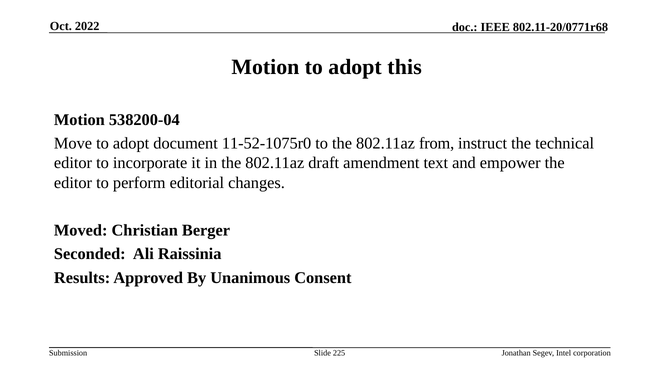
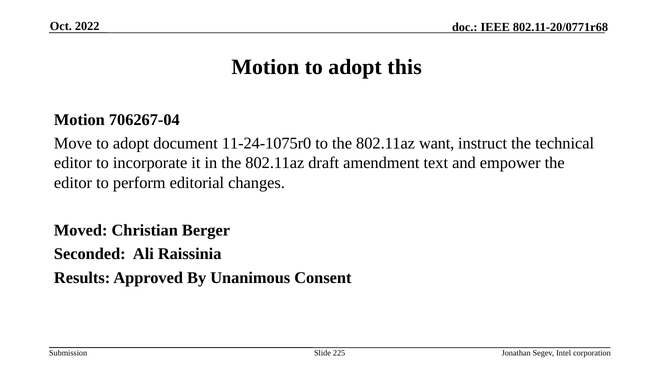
538200-04: 538200-04 -> 706267-04 (144, 120)
11-52-1075r0: 11-52-1075r0 -> 11-24-1075r0 (267, 143)
from: from -> want (437, 143)
